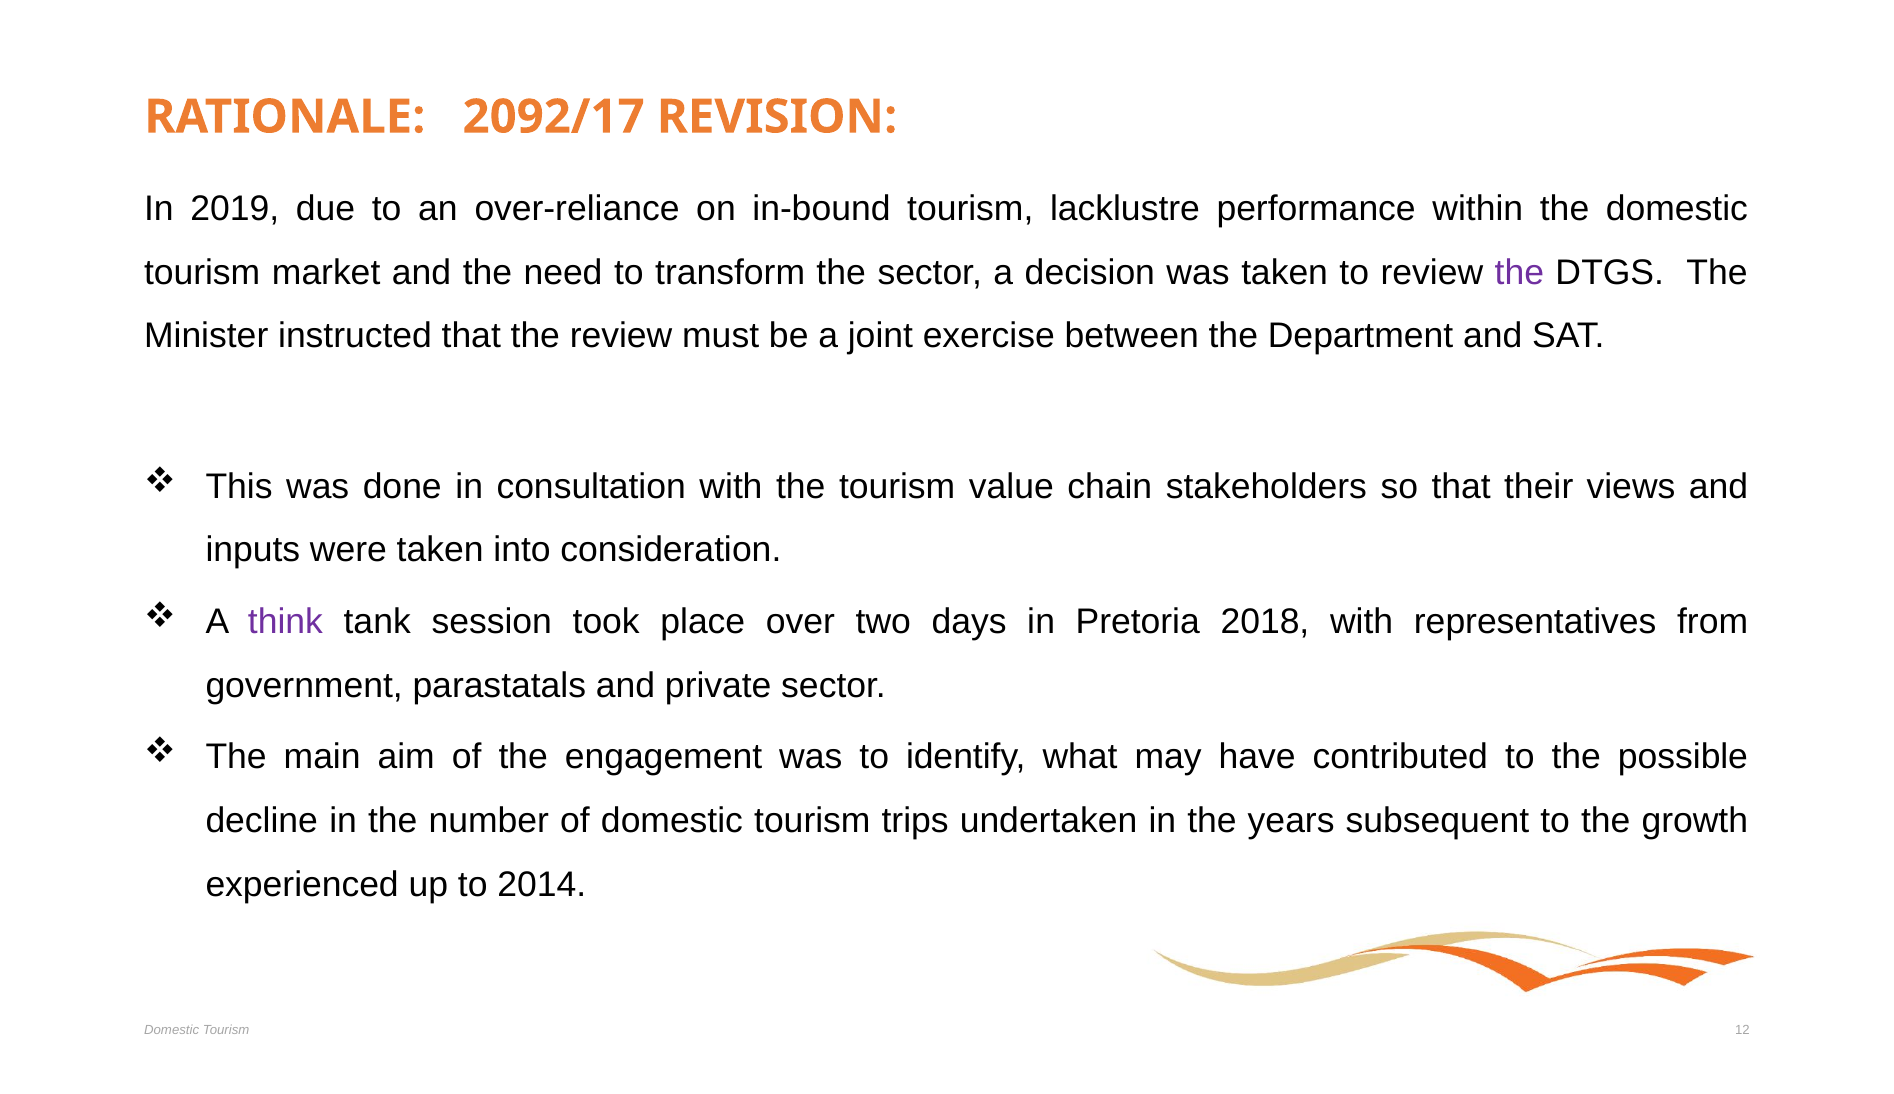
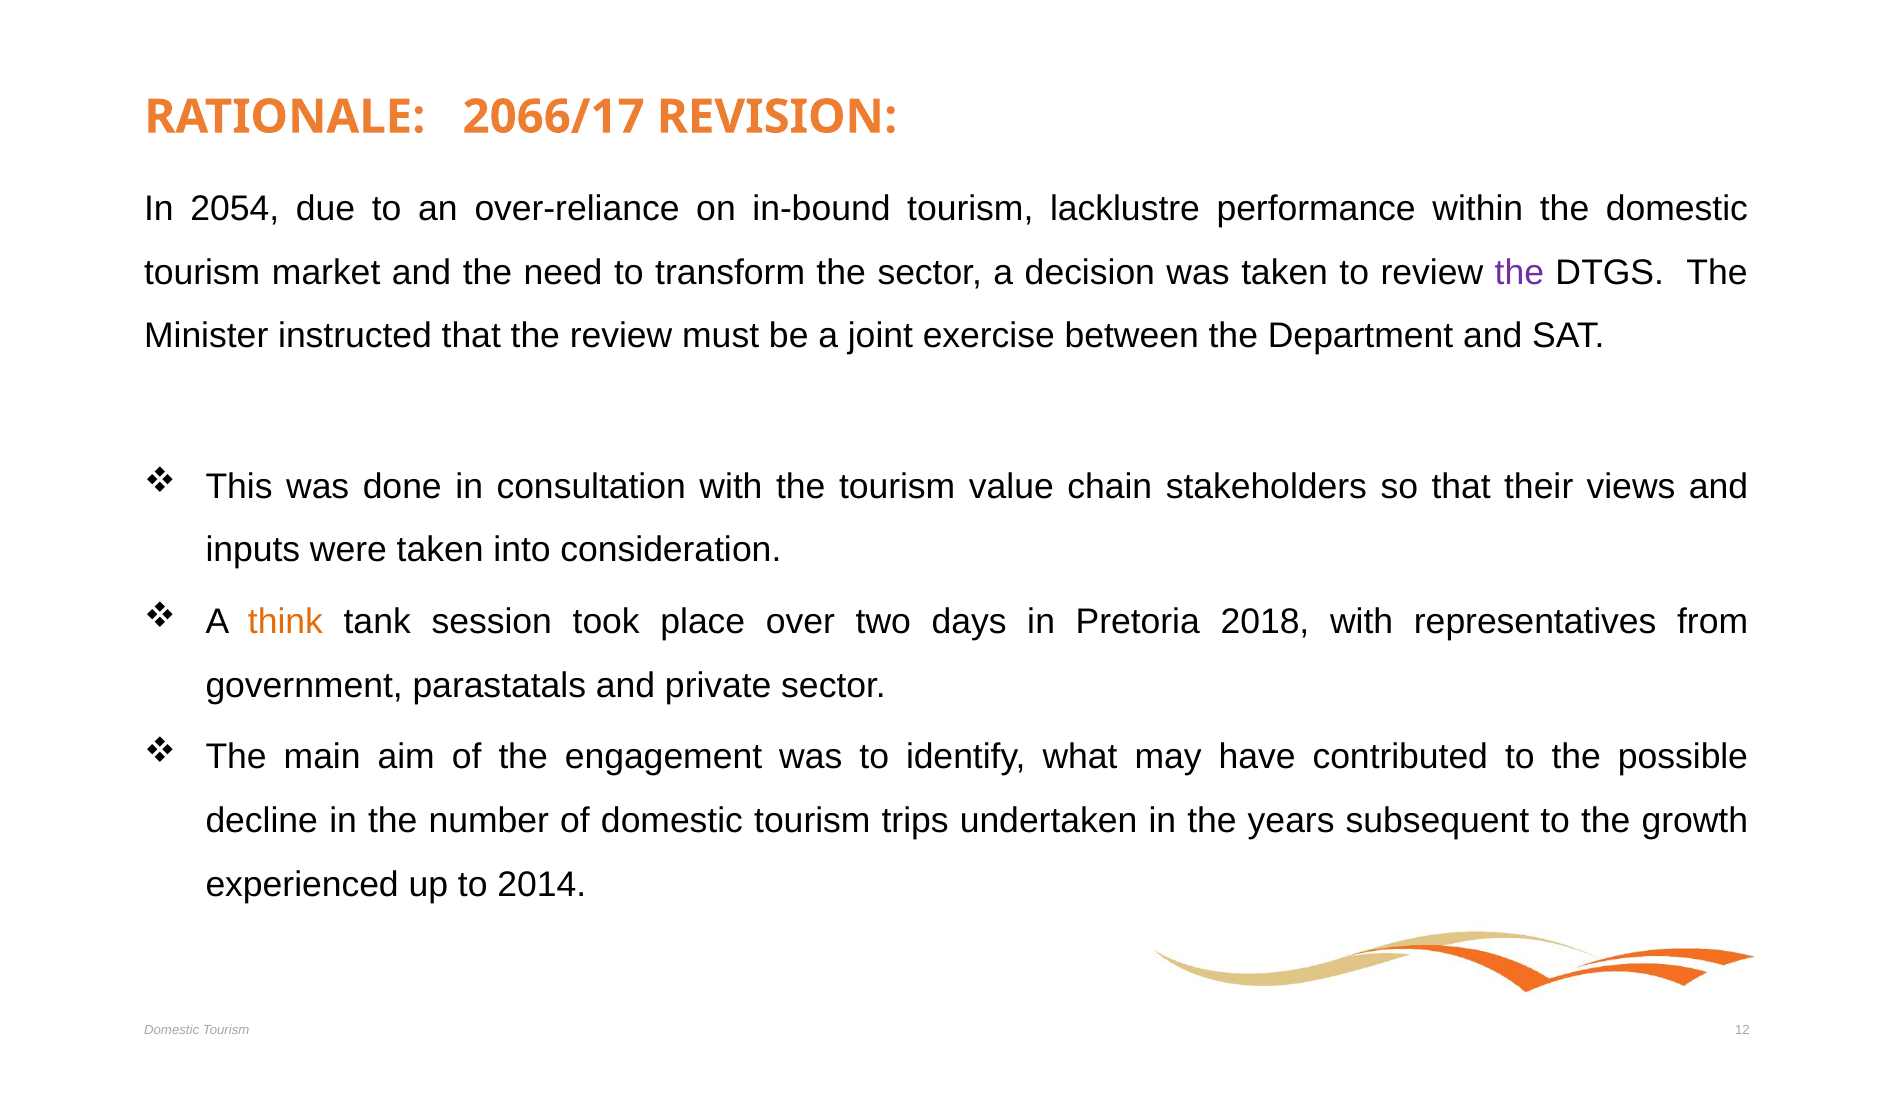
2092/17: 2092/17 -> 2066/17 (554, 117)
2019: 2019 -> 2054 (235, 208)
think colour: purple -> orange (285, 621)
